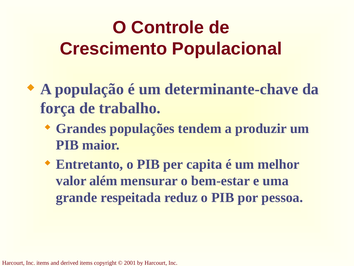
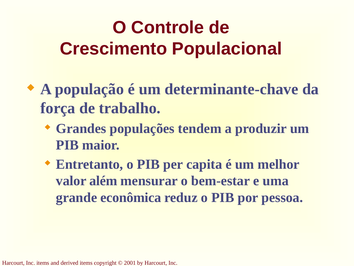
respeitada: respeitada -> econômica (131, 197)
